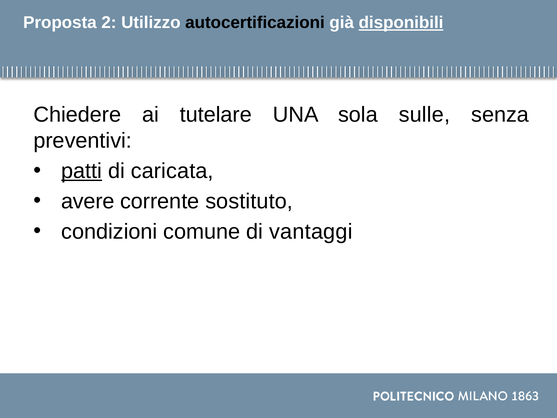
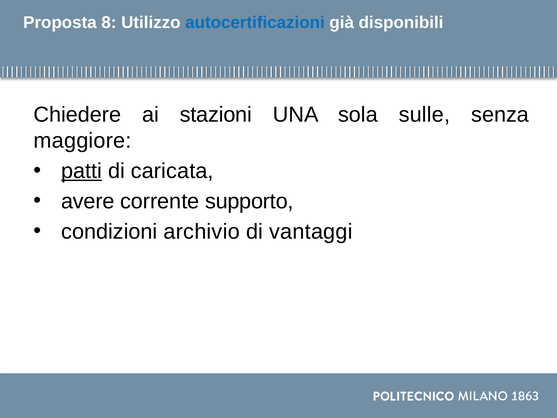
2: 2 -> 8 (109, 23)
autocertificazioni colour: black -> blue (255, 23)
disponibili underline: present -> none (401, 23)
tutelare: tutelare -> stazioni (216, 115)
preventivi: preventivi -> maggiore (83, 141)
sostituto: sostituto -> supporto (249, 201)
comune: comune -> archivio (202, 232)
